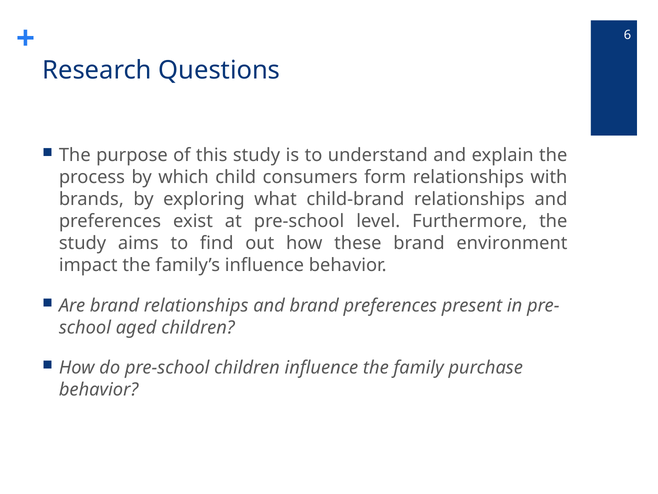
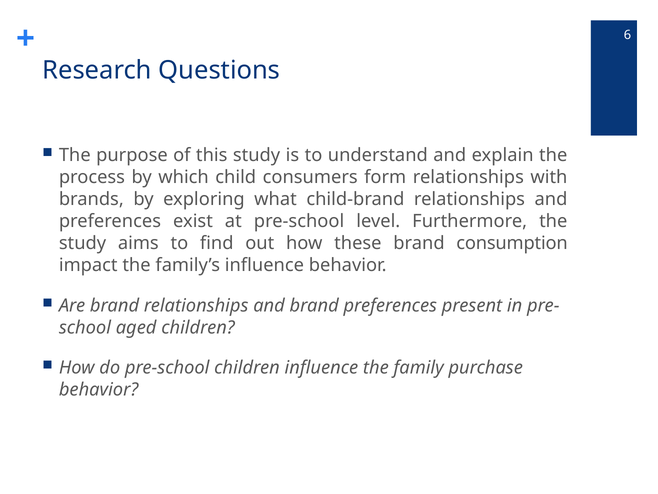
environment: environment -> consumption (512, 243)
